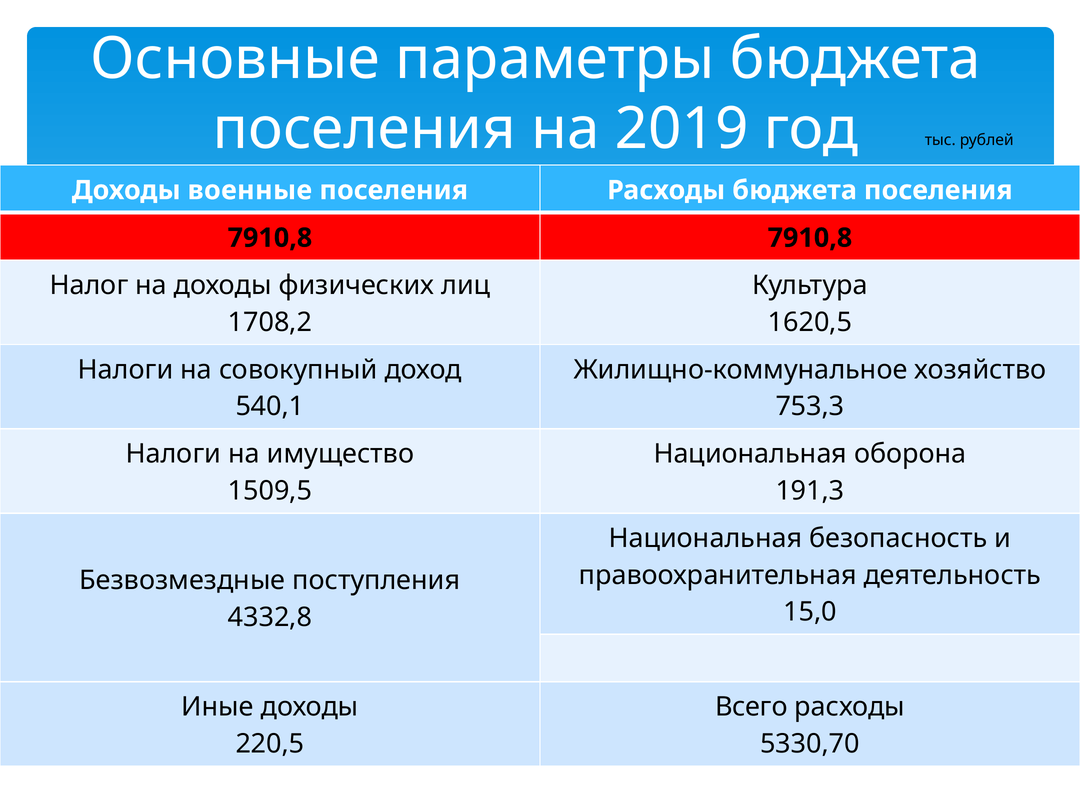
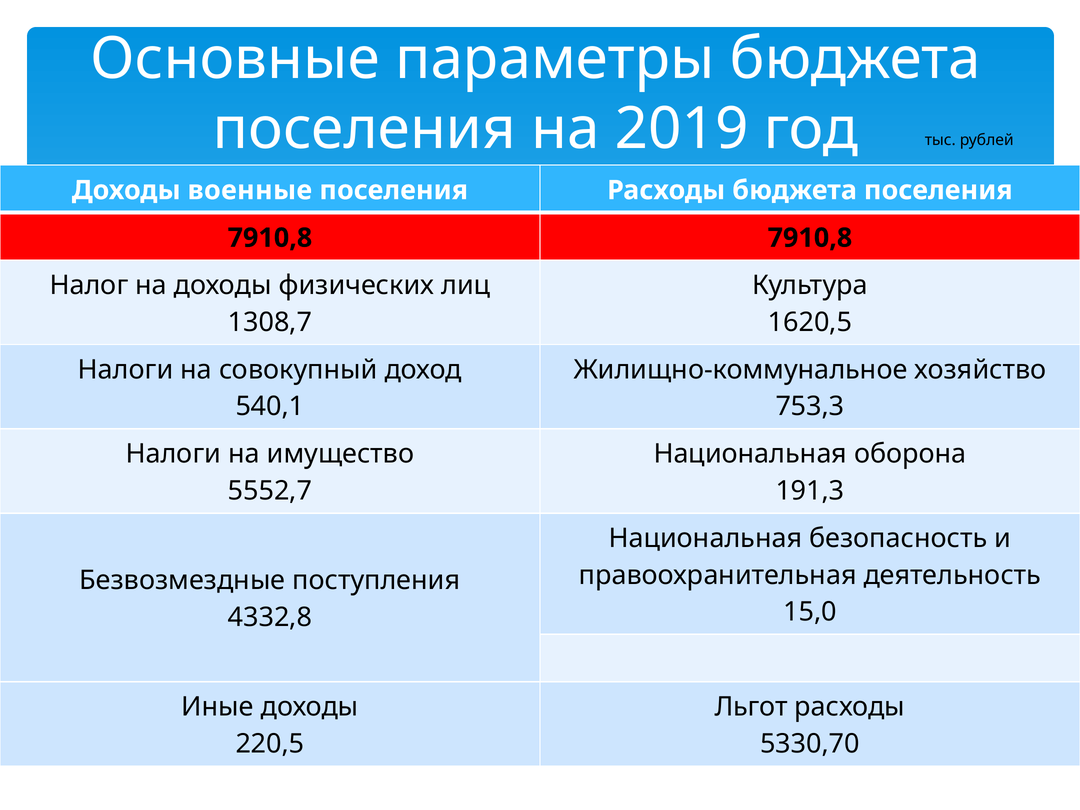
1708,2: 1708,2 -> 1308,7 (270, 322)
1509,5: 1509,5 -> 5552,7 (270, 491)
Всего: Всего -> Льгот (751, 707)
